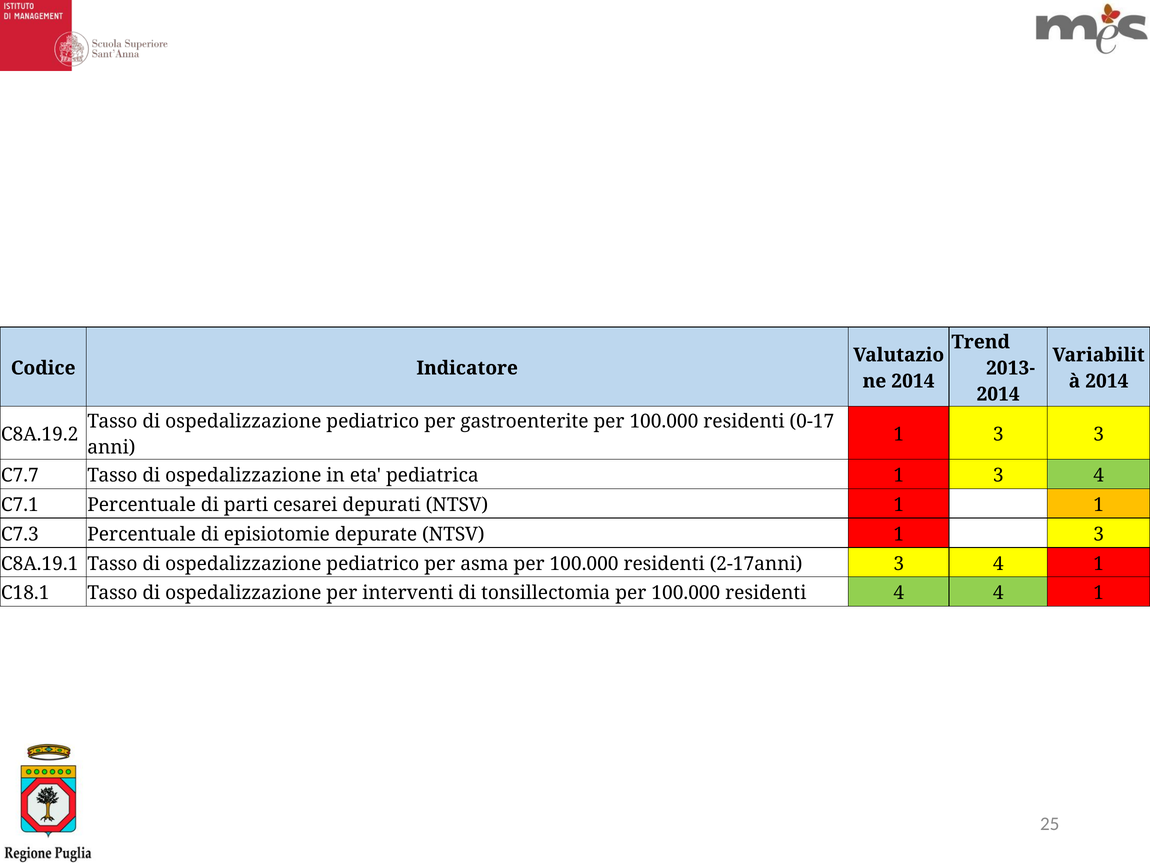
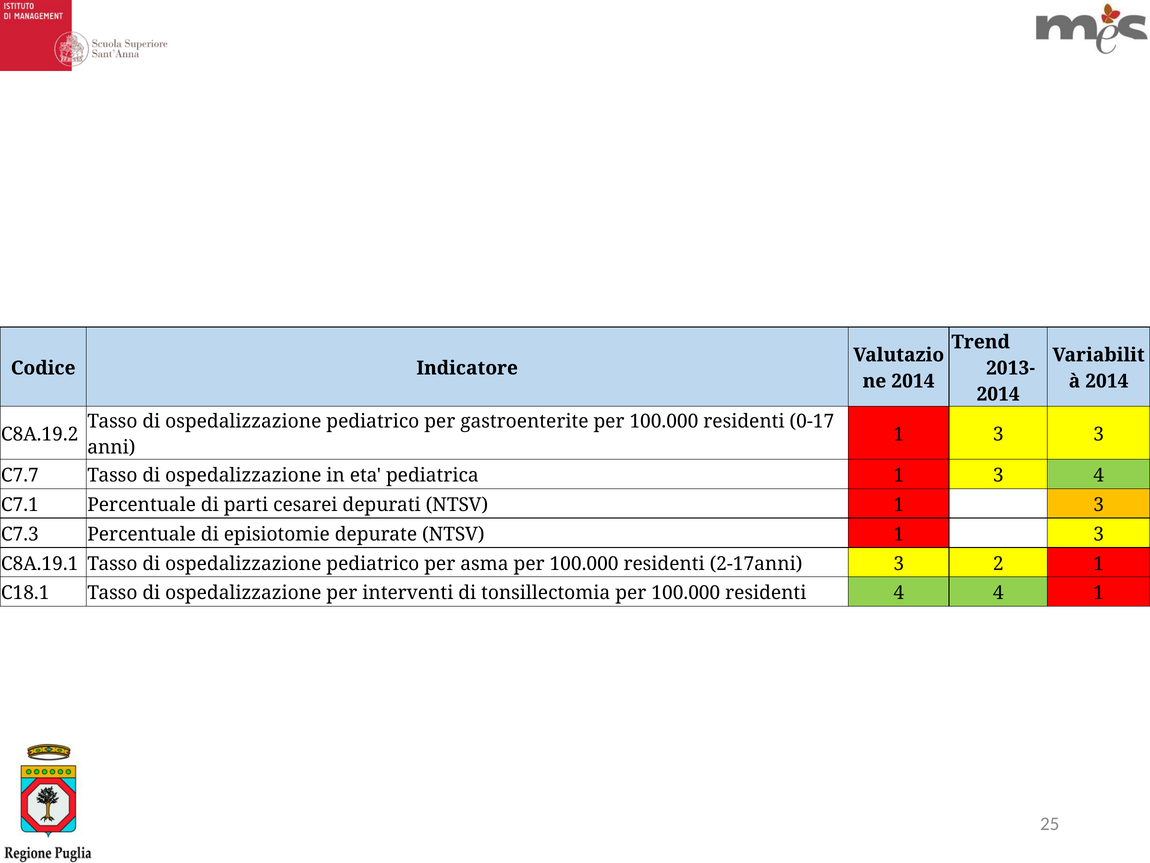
depurati NTSV 1 1: 1 -> 3 (1099, 505)
2-17anni 3 4: 4 -> 2 (998, 563)
